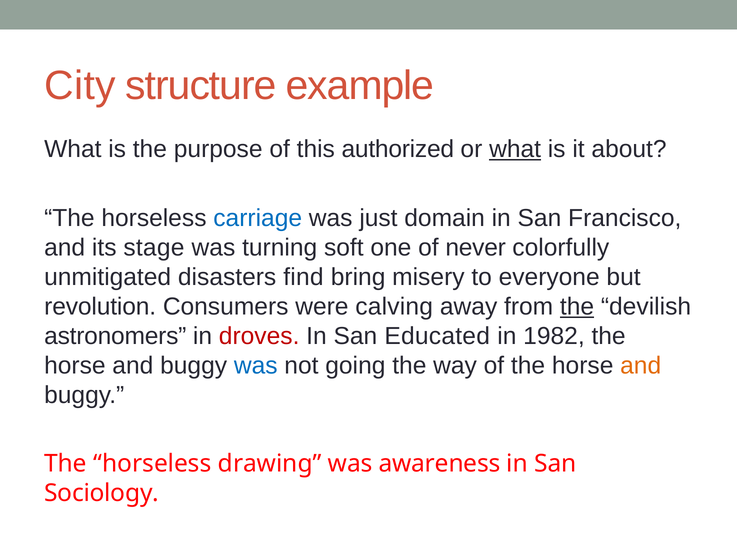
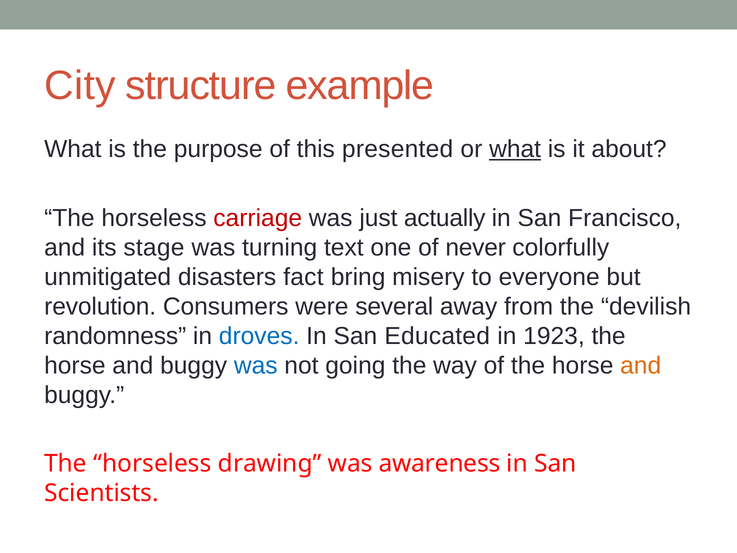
authorized: authorized -> presented (398, 149)
carriage colour: blue -> red (258, 218)
domain: domain -> actually (445, 218)
soft: soft -> text (344, 247)
find: find -> fact (303, 277)
calving: calving -> several (394, 306)
the underline: present -> none (577, 306)
astronomers: astronomers -> randomness (115, 336)
droves colour: red -> blue (259, 336)
1982: 1982 -> 1923 (554, 336)
Sociology: Sociology -> Scientists (101, 493)
